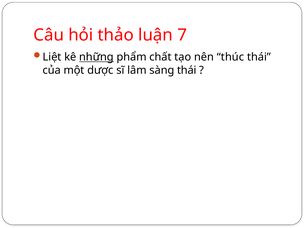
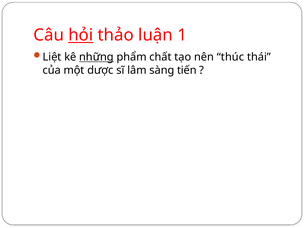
hỏi underline: none -> present (81, 35)
7: 7 -> 1 (182, 35)
sàng thái: thái -> tiến (187, 70)
